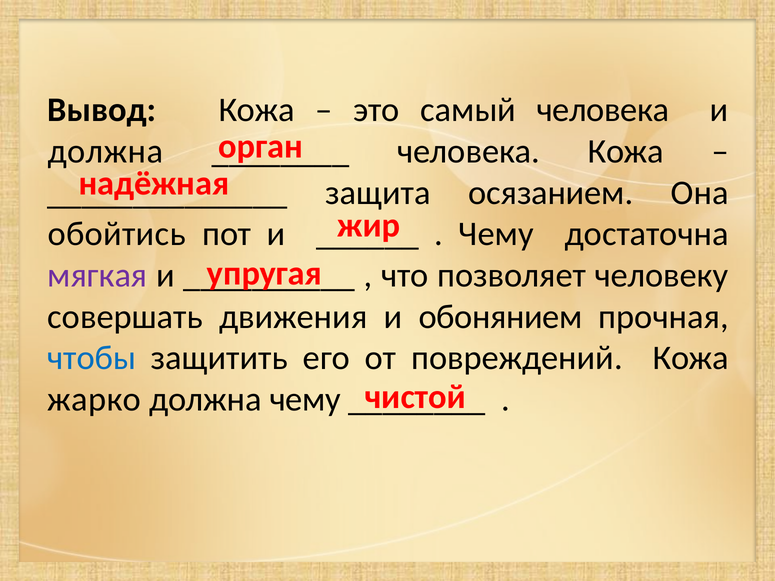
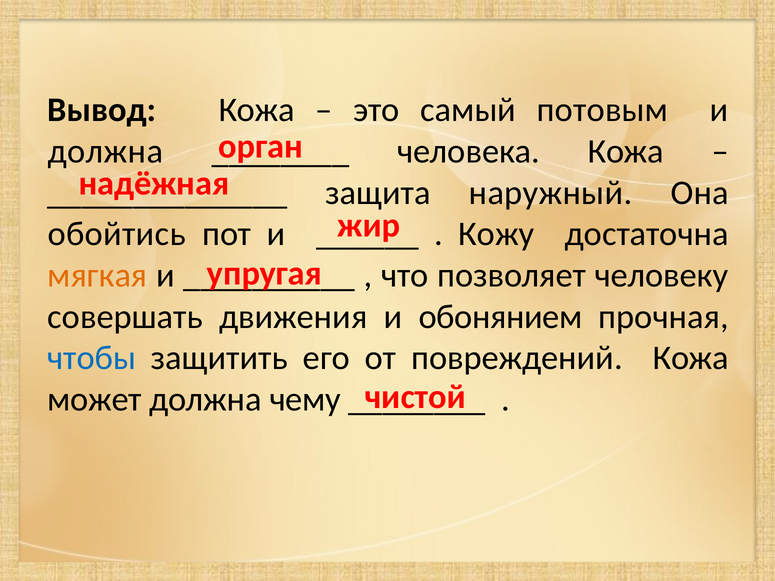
самый человека: человека -> потовым (603, 110)
осязанием: осязанием -> наружный (551, 193)
Чему: Чему -> Кожу (496, 234)
мягкая colour: purple -> orange (97, 275)
жарко: жарко -> может (95, 399)
